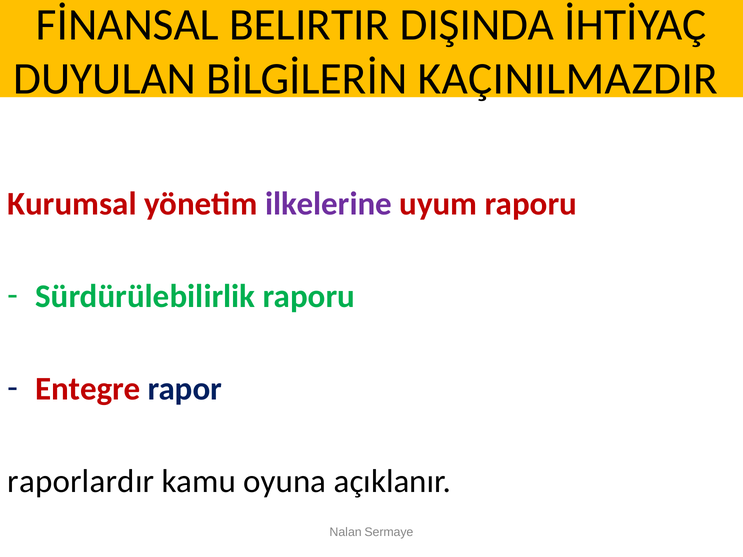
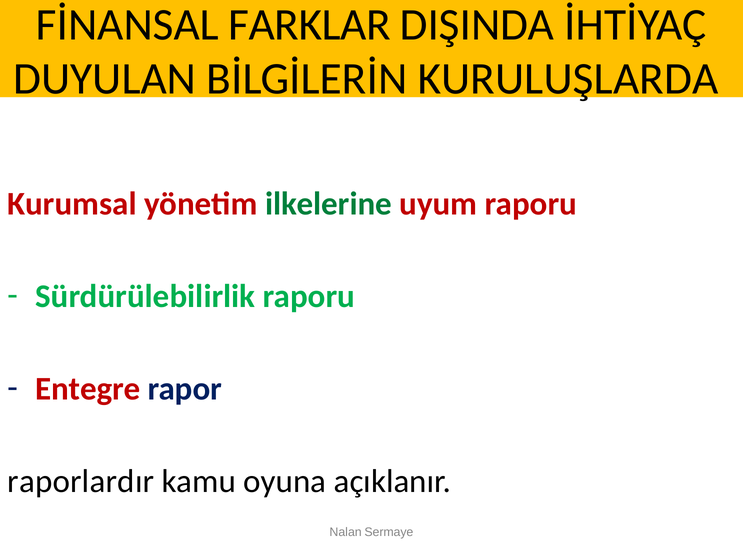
BELIRTIR: BELIRTIR -> FARKLAR (309, 25)
KAÇINILMAZDIR: KAÇINILMAZDIR -> KURULUŞLARDA (568, 79)
ilkelerine colour: purple -> green (328, 204)
